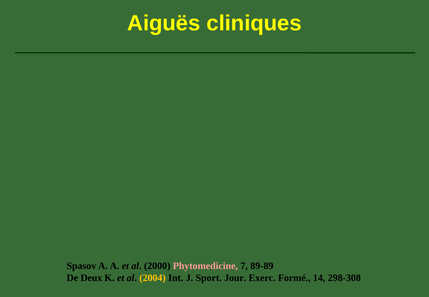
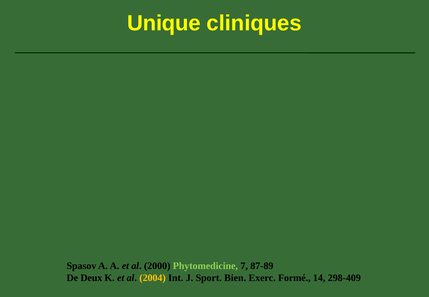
Aiguës: Aiguës -> Unique (164, 23)
Phytomedicine colour: pink -> light green (205, 266)
89-89: 89-89 -> 87-89 (262, 266)
Jour: Jour -> Bien (235, 278)
298-308: 298-308 -> 298-409 (344, 278)
